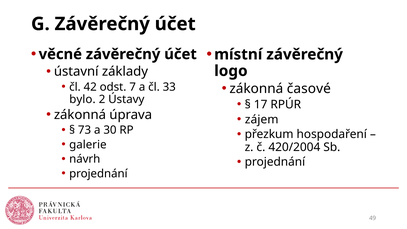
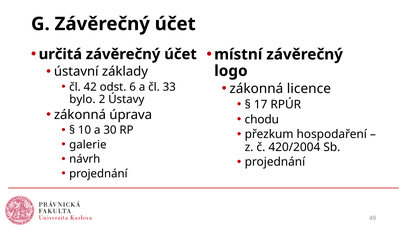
věcné: věcné -> určitá (60, 54)
7: 7 -> 6 (133, 87)
časové: časové -> licence (309, 89)
zájem: zájem -> chodu (262, 119)
73: 73 -> 10 (85, 130)
